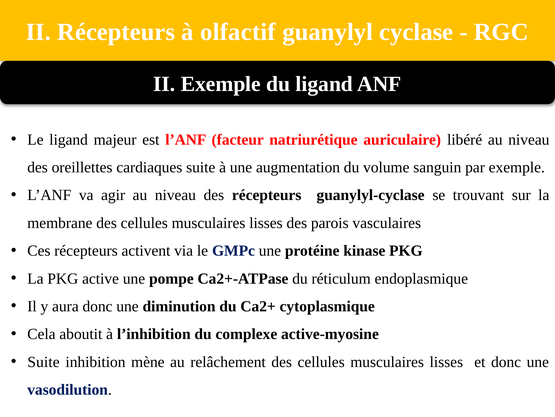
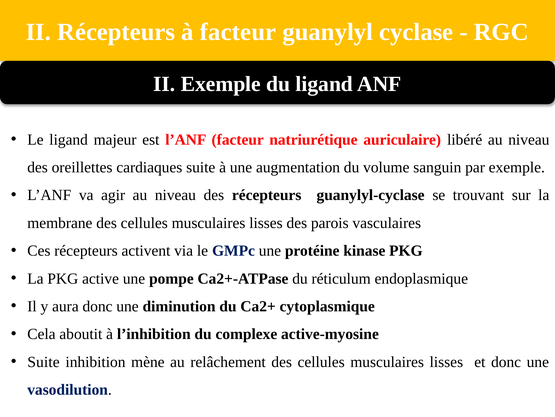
à olfactif: olfactif -> facteur (238, 32)
